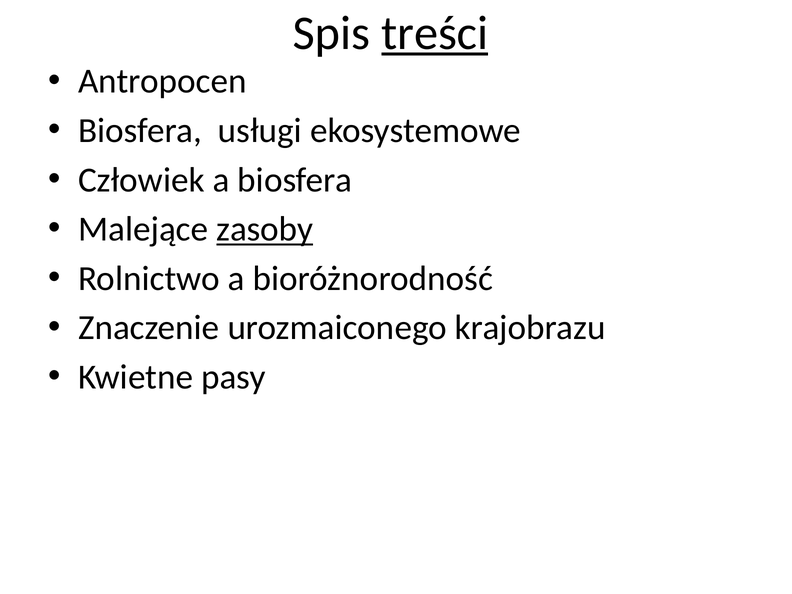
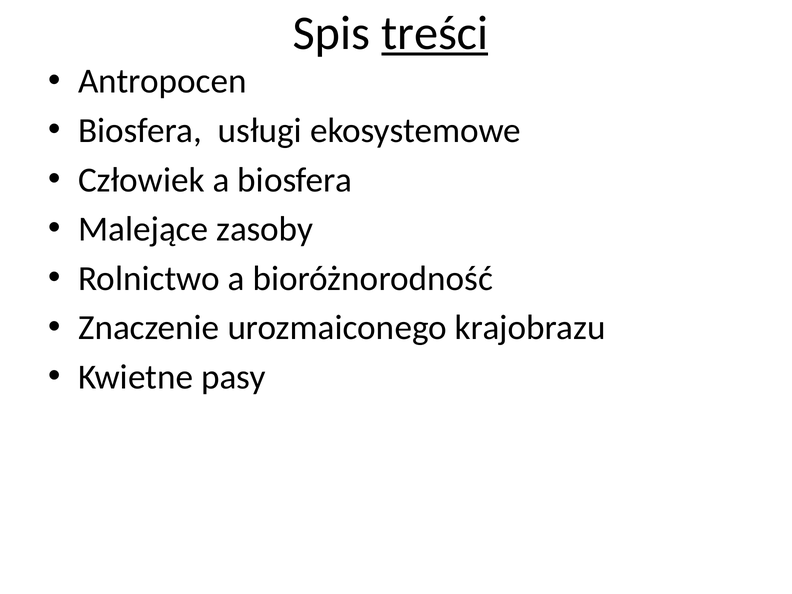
zasoby underline: present -> none (265, 229)
